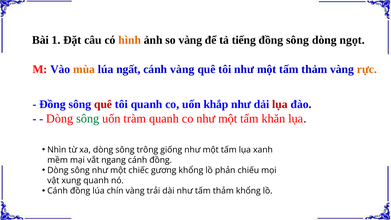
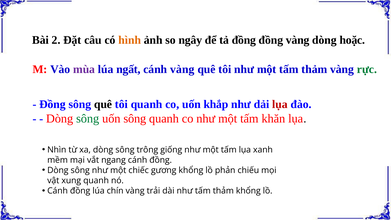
1: 1 -> 2 (56, 40)
so vàng: vàng -> ngây (190, 40)
tả tiếng: tiếng -> đồng (244, 40)
sông: sông -> vàng (298, 40)
ngọt: ngọt -> hoặc (352, 40)
mùa colour: orange -> purple (84, 69)
rực colour: orange -> green (367, 69)
quê colour: red -> black (103, 104)
uốn tràm: tràm -> sông (135, 118)
